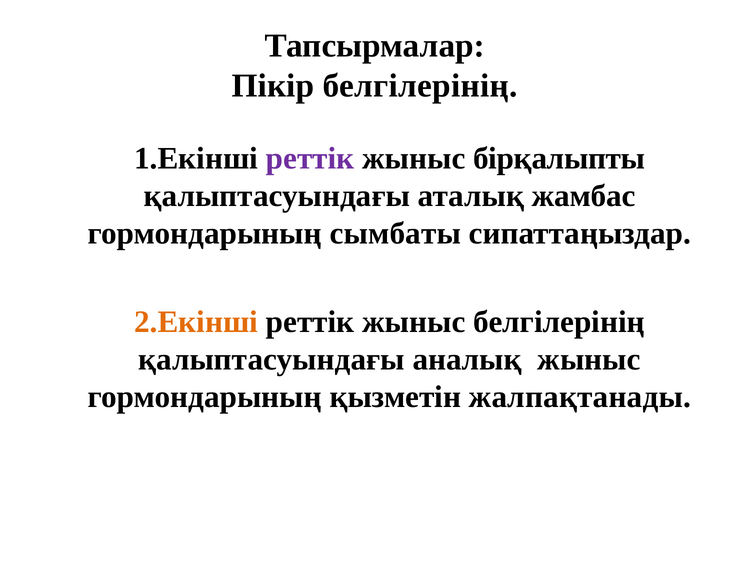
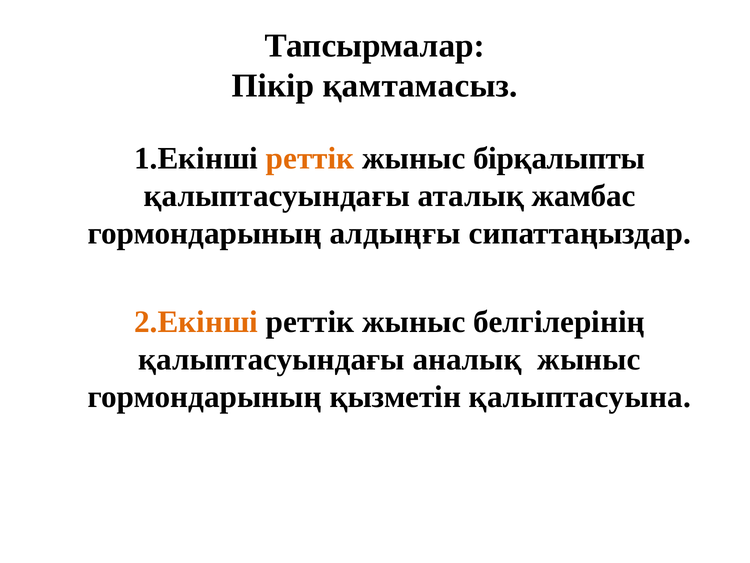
Пікір белгілерінің: белгілерінің -> қамтамасыз (420, 86)
реттік colour: purple -> orange (310, 158)
сымбаты: сымбаты -> алдыңғы (395, 233)
жалпақтанады: жалпақтанады -> қалыптасуына (580, 397)
